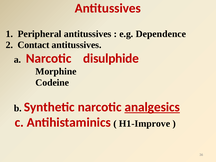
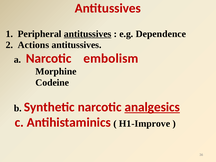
antitussives underline: none -> present (88, 34)
Contact: Contact -> Actions (33, 45)
disulphide: disulphide -> embolism (111, 58)
